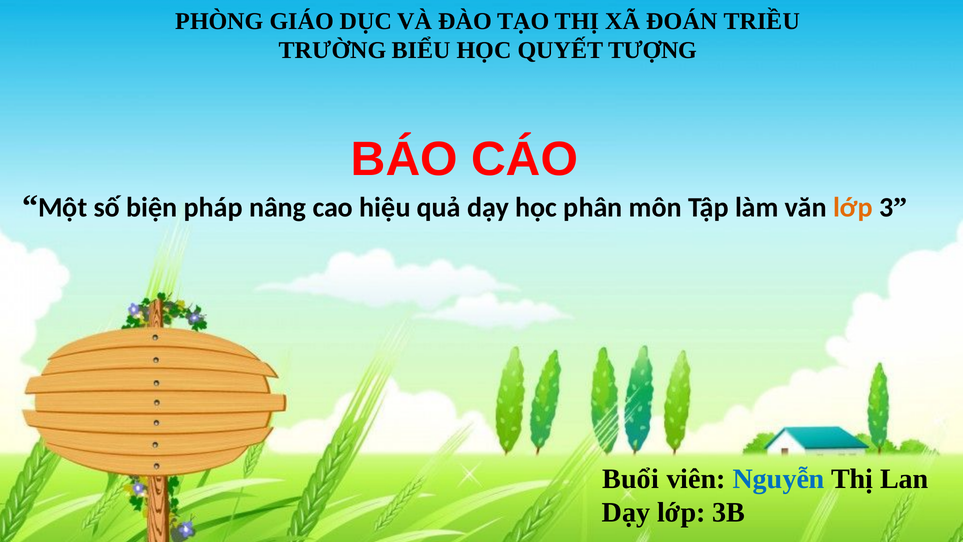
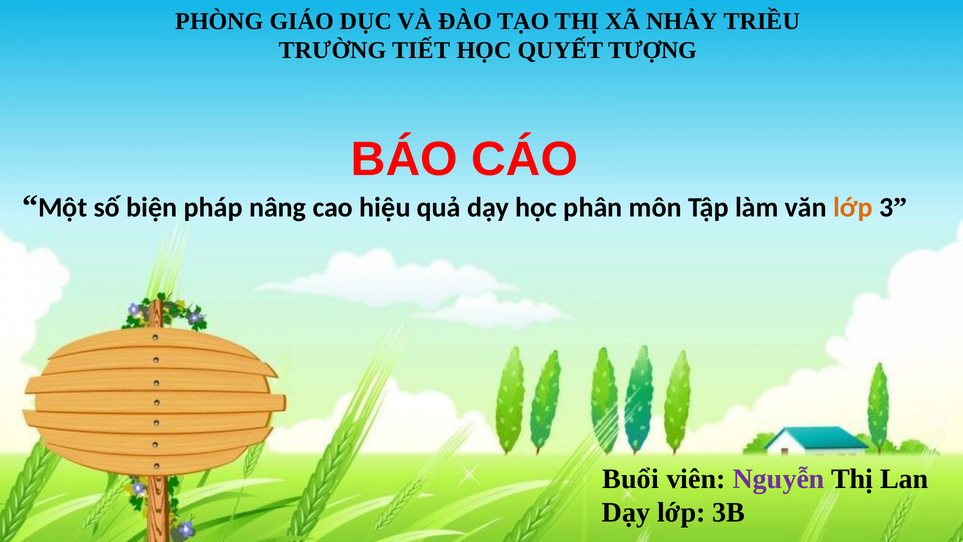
ĐOÁN: ĐOÁN -> NHẢY (682, 21)
BIỂU: BIỂU -> TIẾT (421, 50)
Nguyễn colour: blue -> purple (779, 479)
